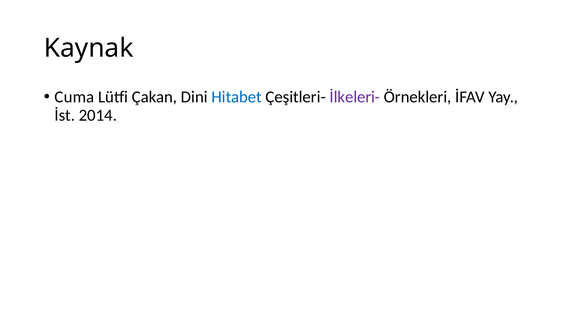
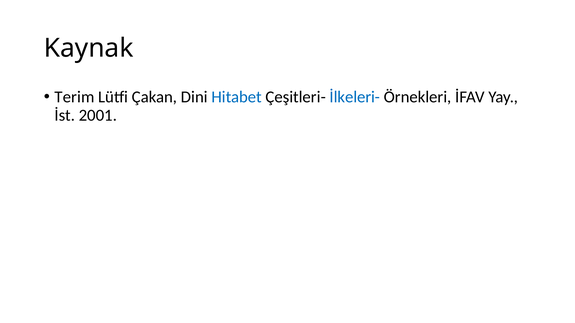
Cuma: Cuma -> Terim (75, 97)
İlkeleri- colour: purple -> blue (355, 97)
2014: 2014 -> 2001 (98, 115)
